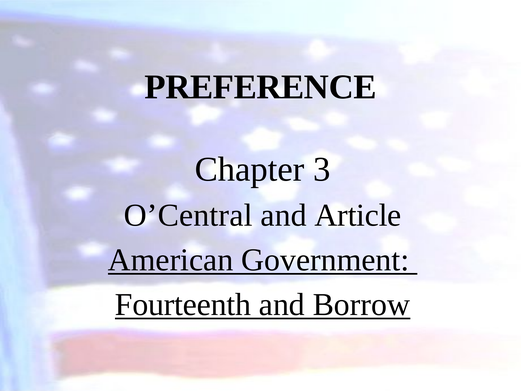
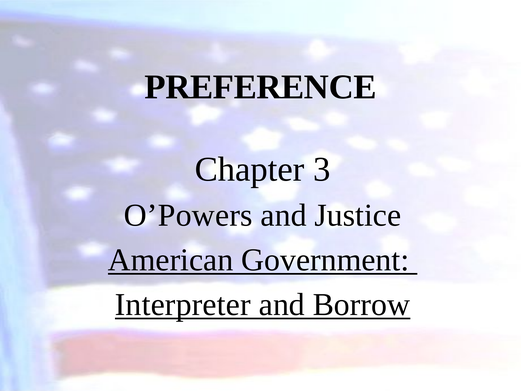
O’Central: O’Central -> O’Powers (188, 215)
Article: Article -> Justice (358, 215)
Fourteenth: Fourteenth -> Interpreter (183, 304)
